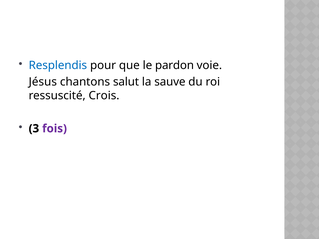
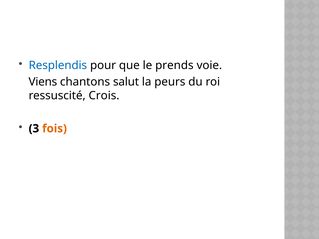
pardon: pardon -> prends (174, 65)
Jésus: Jésus -> Viens (43, 82)
sauve: sauve -> peurs (170, 82)
fois colour: purple -> orange (55, 129)
